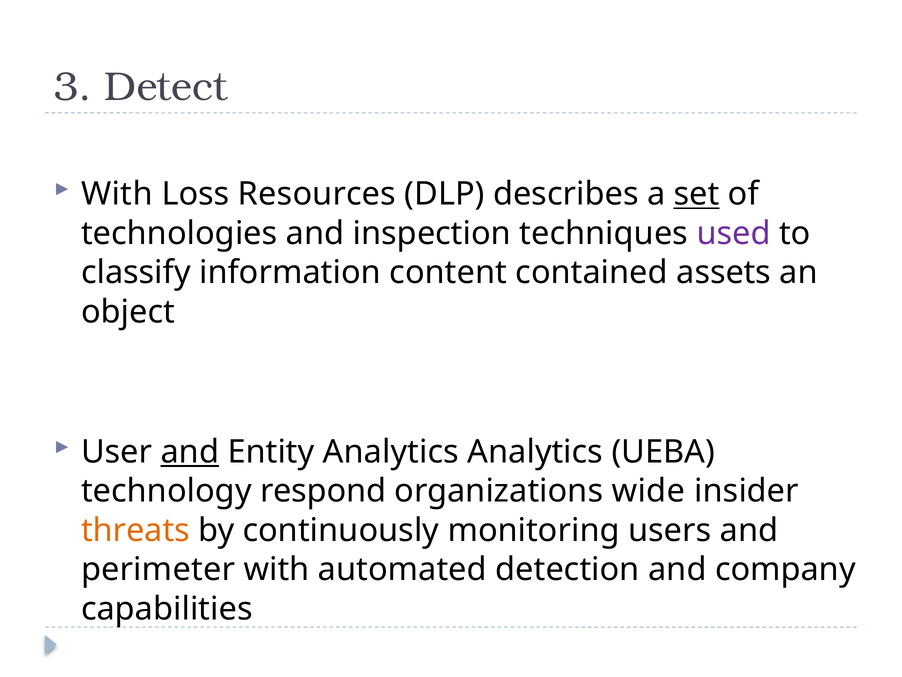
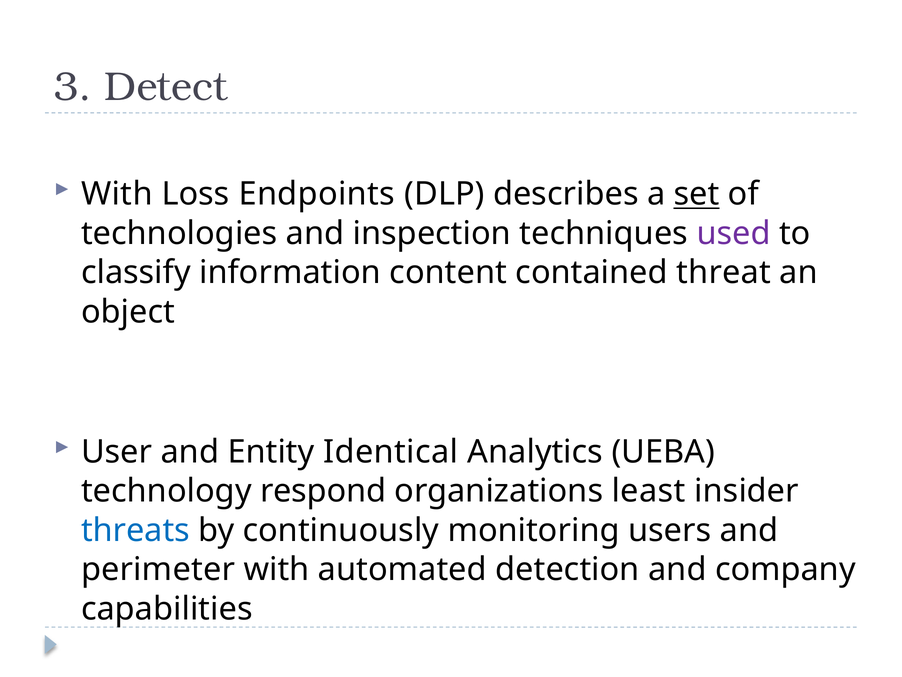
Resources: Resources -> Endpoints (317, 194)
assets: assets -> threat (724, 272)
and underline: present -> none (190, 452)
Entity Analytics: Analytics -> Identical (391, 452)
wide: wide -> least (649, 491)
threats colour: orange -> blue (135, 530)
